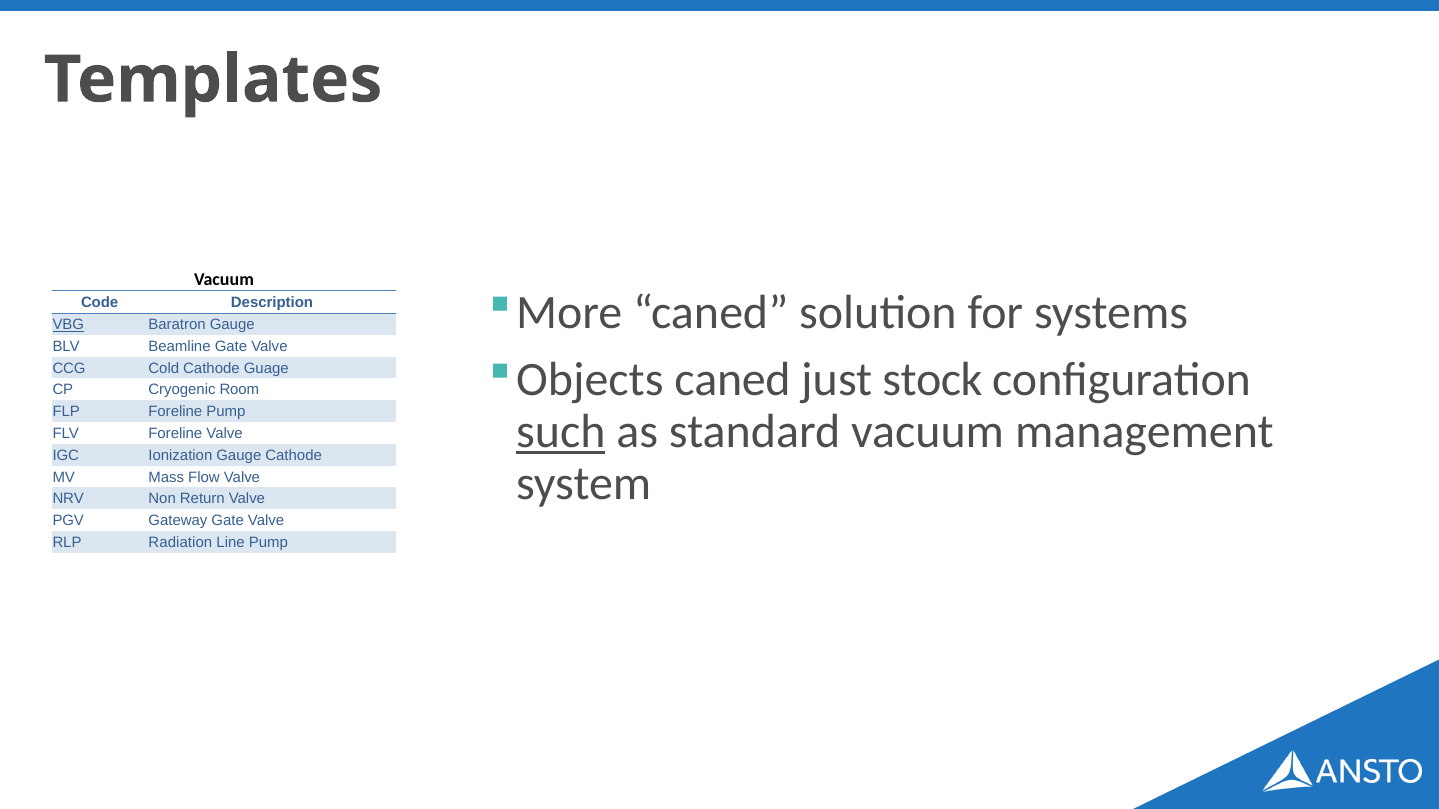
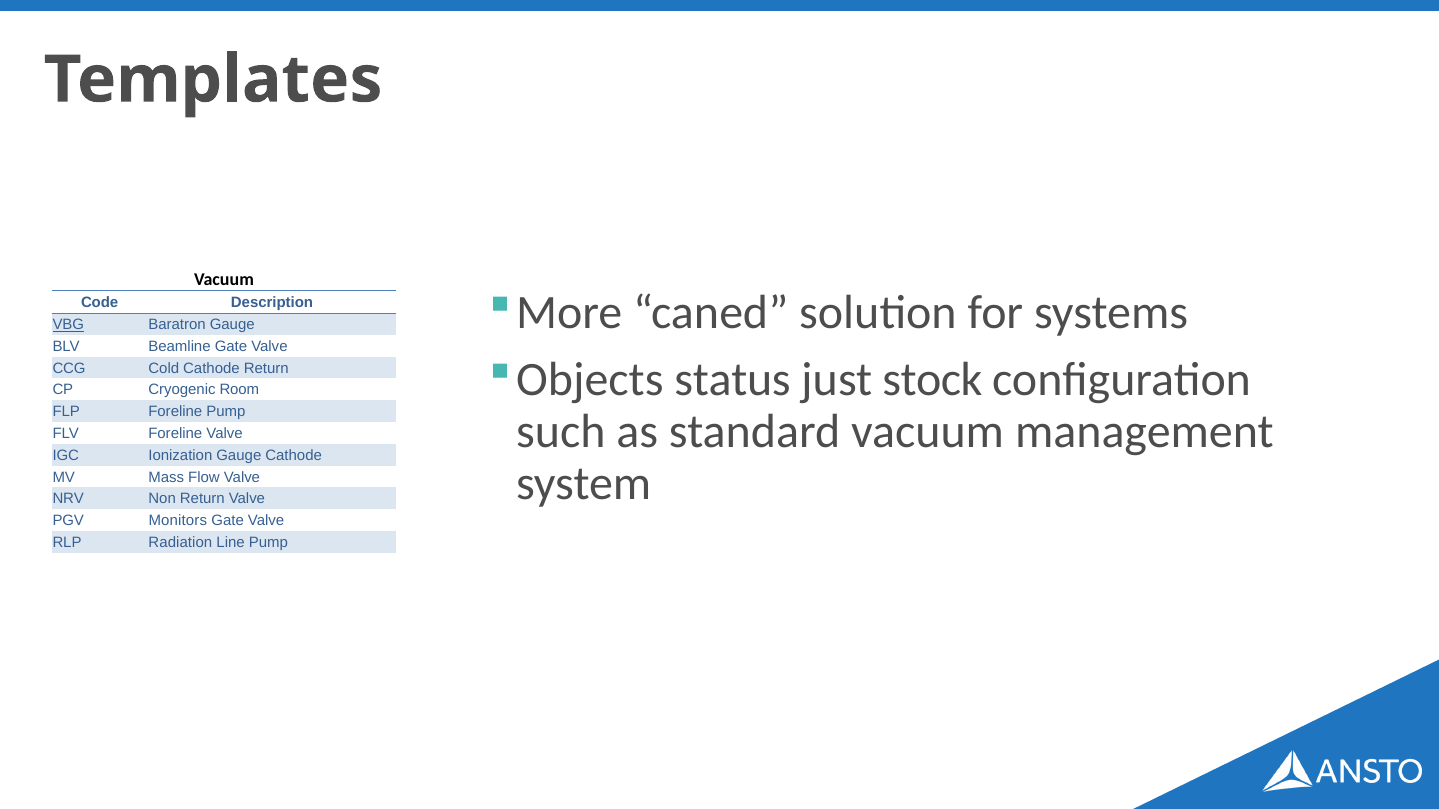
Objects caned: caned -> status (733, 380)
Cathode Guage: Guage -> Return (266, 368)
such underline: present -> none (561, 432)
Gateway: Gateway -> Monitors (178, 521)
